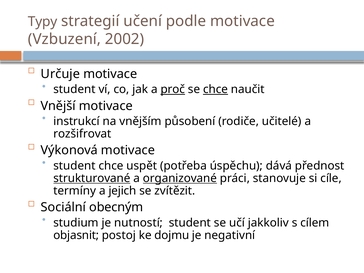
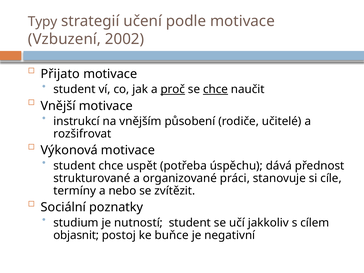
Určuje: Určuje -> Přijato (60, 74)
strukturované underline: present -> none (92, 178)
organizované underline: present -> none (180, 178)
jejich: jejich -> nebo (122, 191)
obecným: obecným -> poznatky (116, 207)
dojmu: dojmu -> buňce (172, 235)
